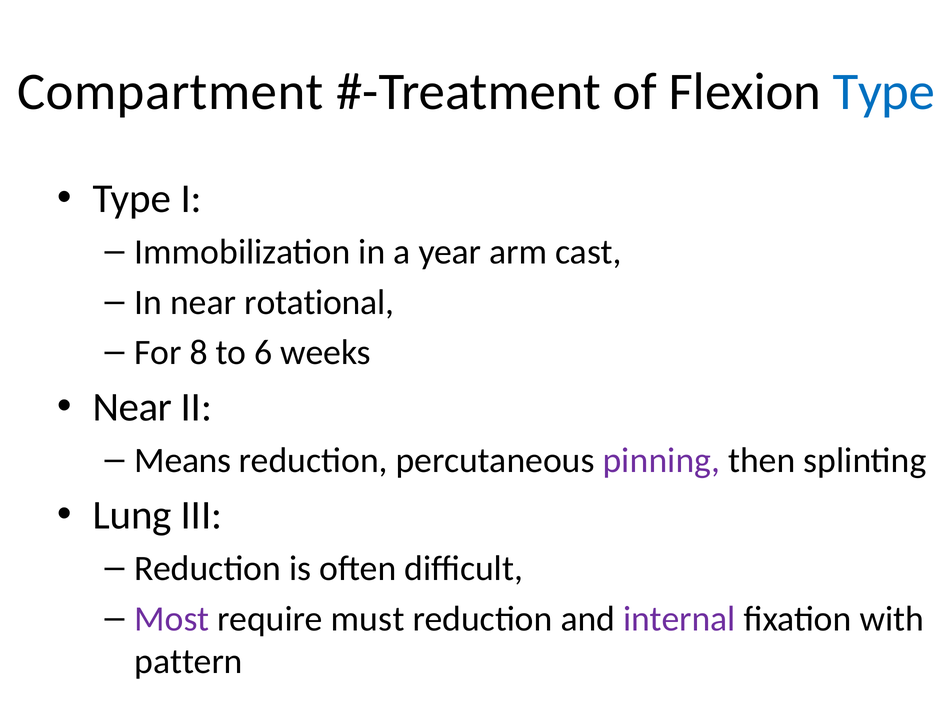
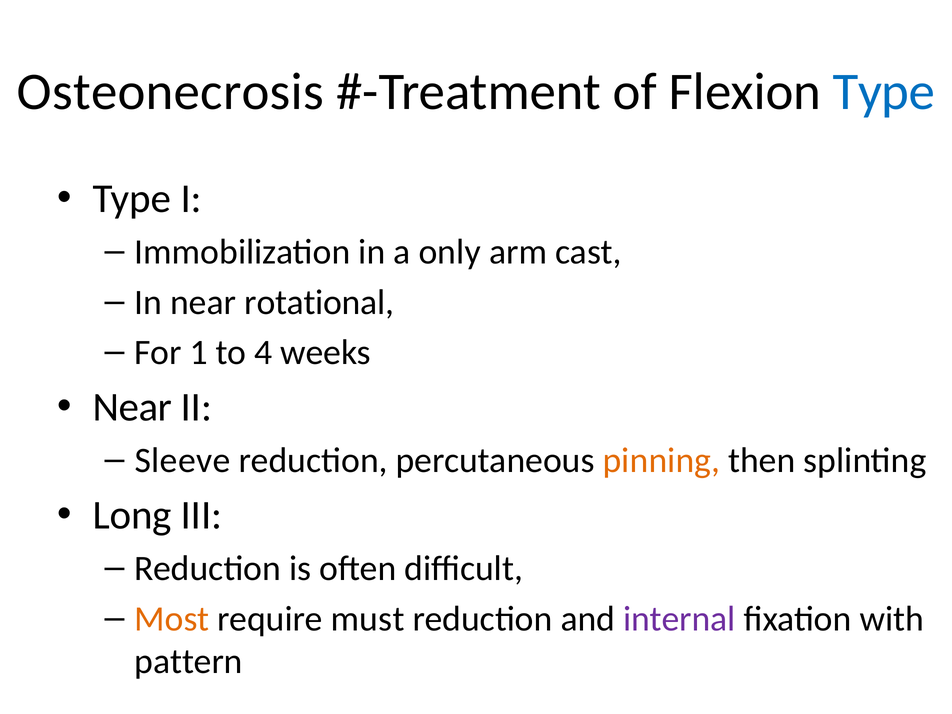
Compartment: Compartment -> Osteonecrosis (170, 92)
year: year -> only (450, 252)
8: 8 -> 1 (199, 353)
6: 6 -> 4 (263, 353)
Means: Means -> Sleeve (183, 461)
pinning colour: purple -> orange (661, 461)
Lung: Lung -> Long (132, 515)
Most colour: purple -> orange (172, 619)
